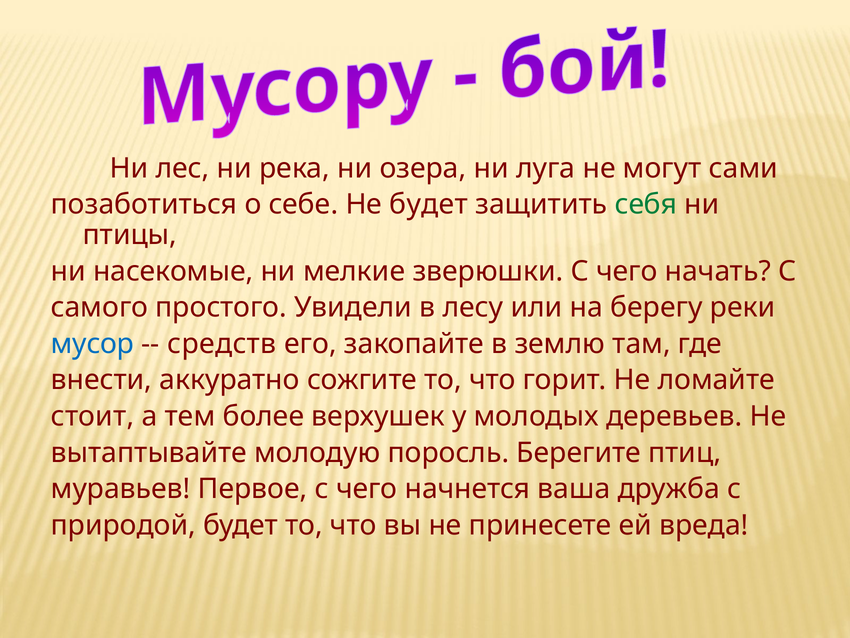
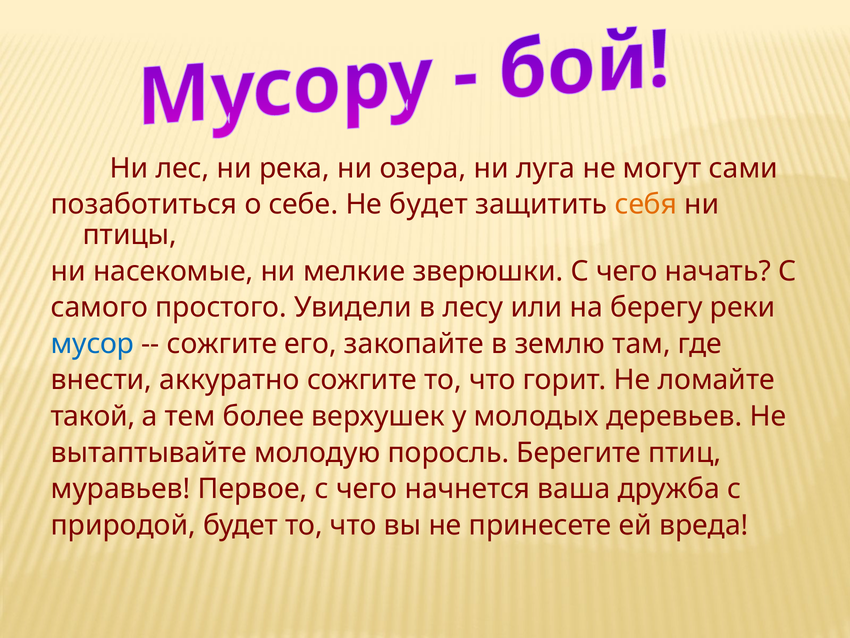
себя colour: green -> orange (646, 204)
средств: средств -> сожгите (222, 344)
стоит: стоит -> такой (93, 416)
